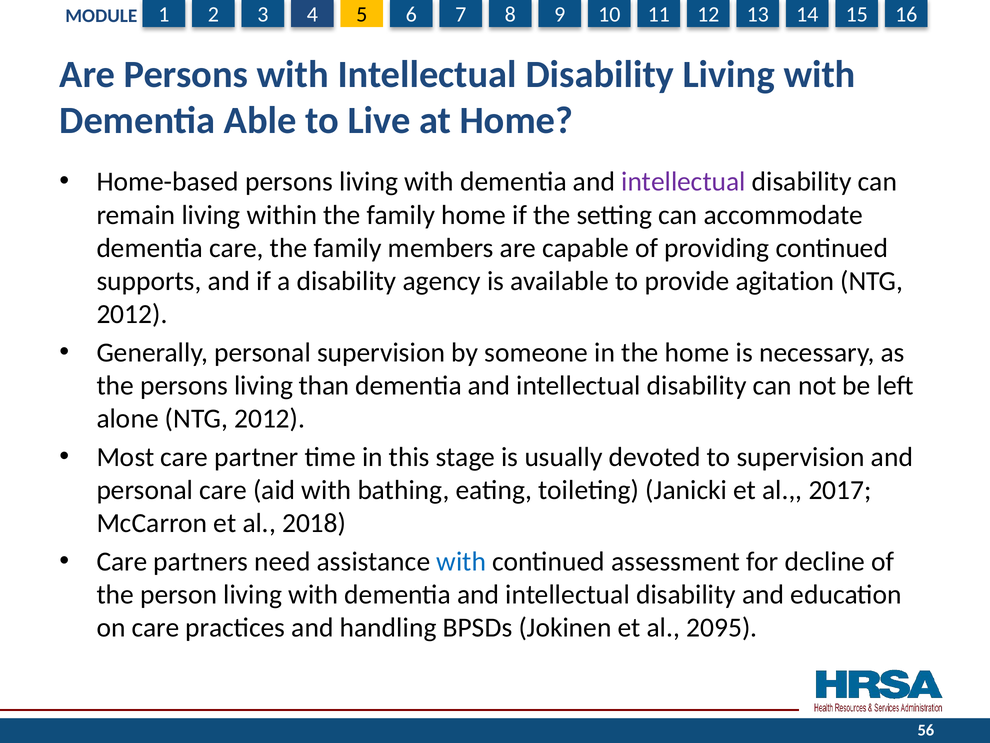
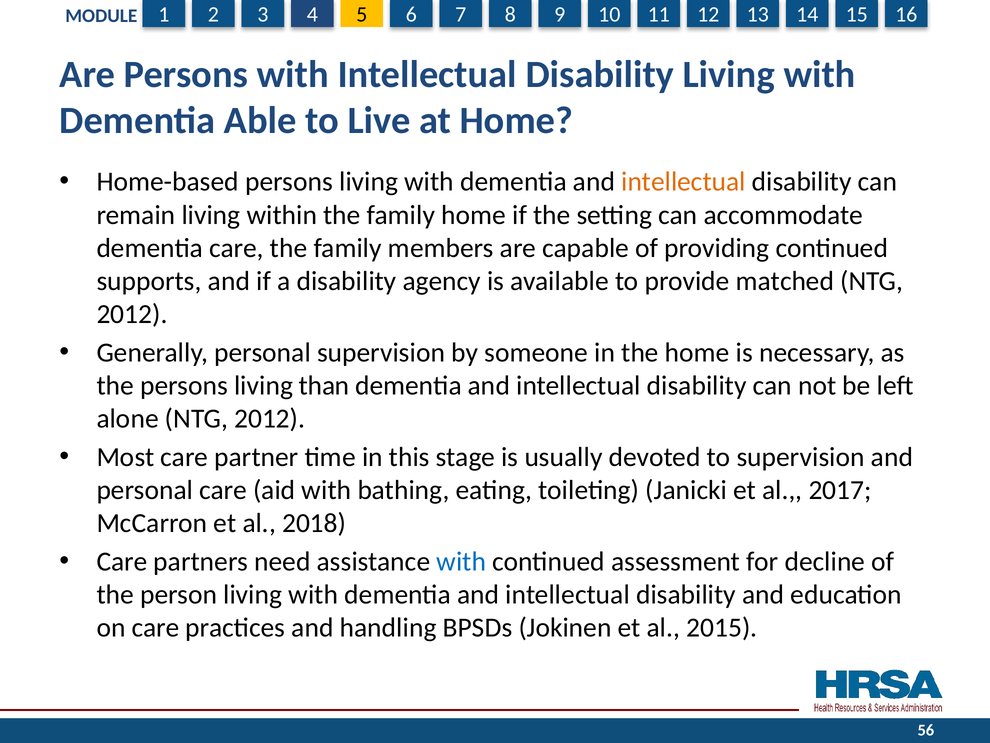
intellectual colour: purple -> orange (683, 182)
agitation: agitation -> matched (785, 281)
2095: 2095 -> 2015 (722, 627)
